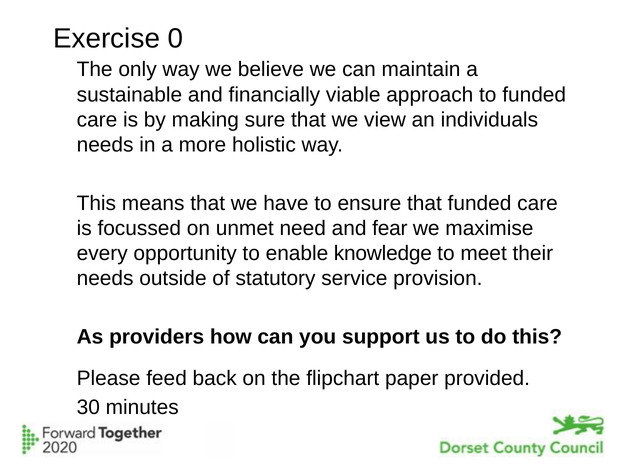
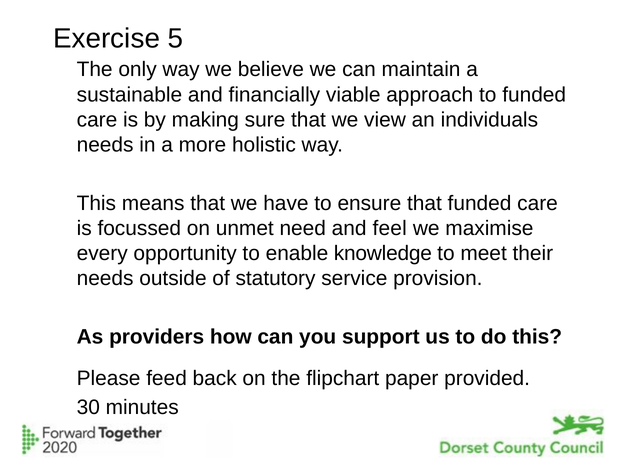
0: 0 -> 5 (175, 38)
fear: fear -> feel (390, 228)
